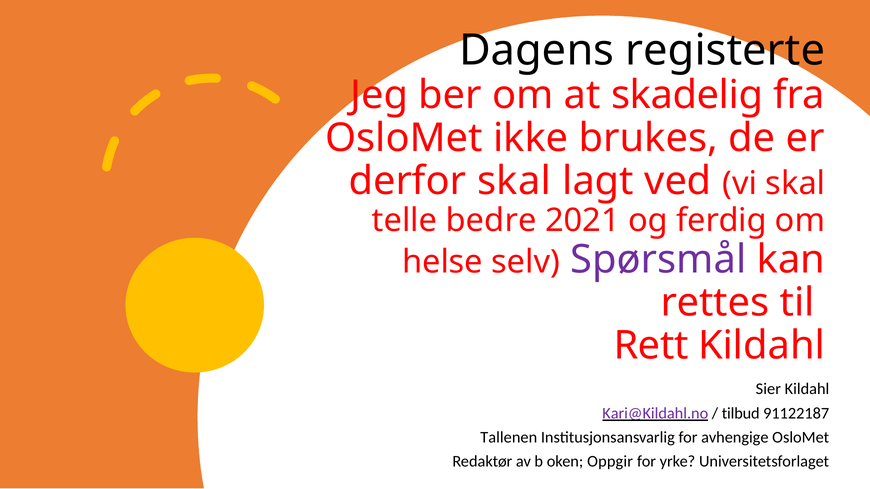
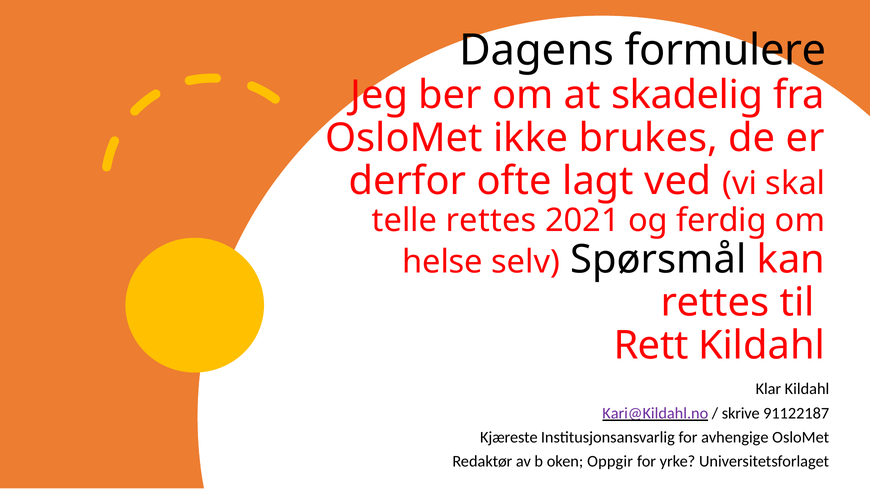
registerte: registerte -> formulere (725, 50)
derfor skal: skal -> ofte (514, 181)
telle bedre: bedre -> rettes (491, 221)
Spørsmål colour: purple -> black (658, 260)
Sier: Sier -> Klar (768, 389)
tilbud: tilbud -> skrive (741, 414)
Tallenen: Tallenen -> Kjæreste (509, 438)
